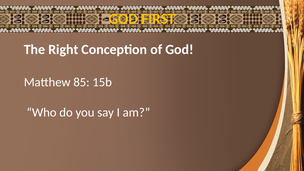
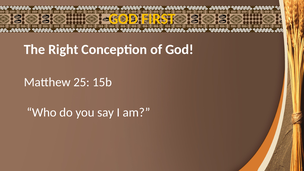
85: 85 -> 25 (81, 82)
